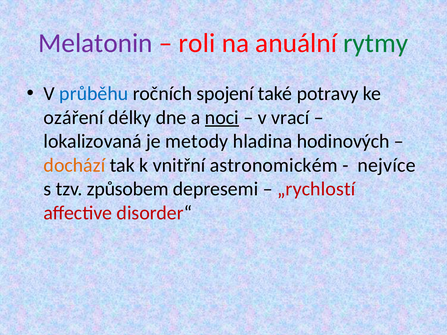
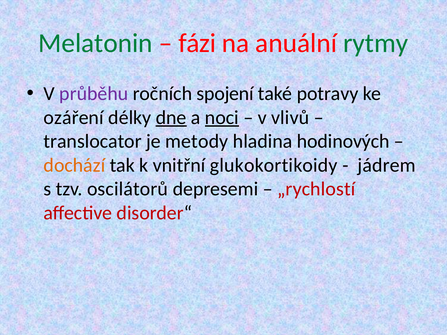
Melatonin colour: purple -> green (95, 43)
roli: roli -> fázi (197, 43)
průběhu colour: blue -> purple (94, 94)
dne underline: none -> present (171, 118)
vrací: vrací -> vlivů (290, 118)
lokalizovaná: lokalizovaná -> translocator (93, 141)
astronomickém: astronomickém -> glukokortikoidy (274, 165)
nejvíce: nejvíce -> jádrem (387, 165)
způsobem: způsobem -> oscilátorů (128, 189)
